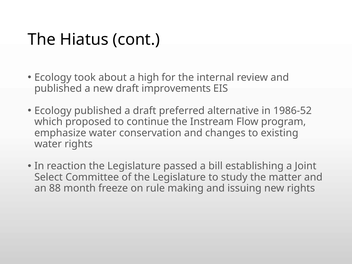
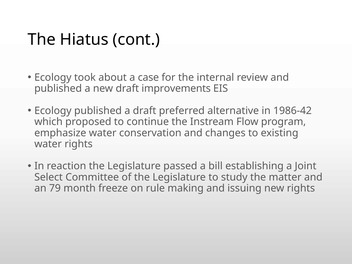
high: high -> case (148, 78)
1986-52: 1986-52 -> 1986-42 (293, 111)
88: 88 -> 79 (55, 188)
